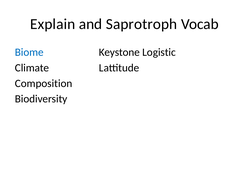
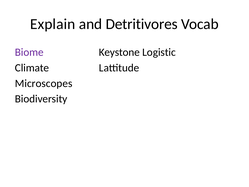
Saprotroph: Saprotroph -> Detritivores (142, 24)
Biome colour: blue -> purple (29, 52)
Composition: Composition -> Microscopes (44, 83)
